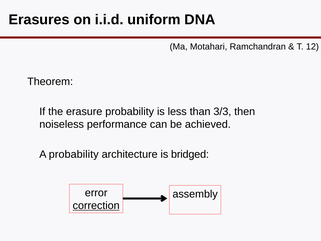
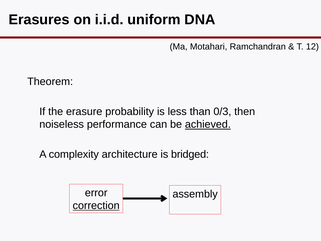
3/3: 3/3 -> 0/3 (222, 111)
achieved underline: none -> present (208, 124)
A probability: probability -> complexity (74, 154)
